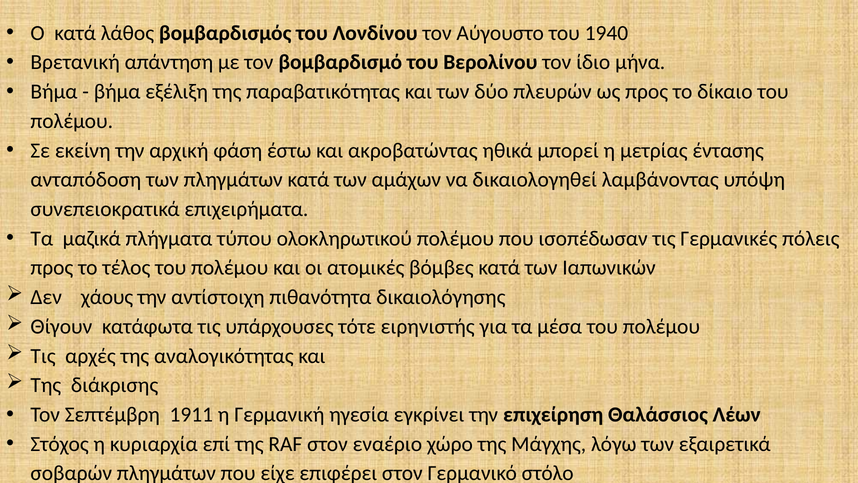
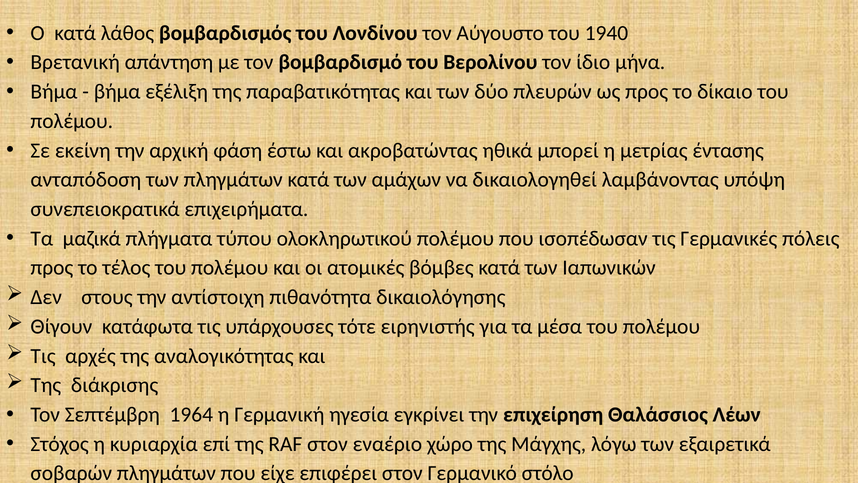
χάους: χάους -> στους (107, 297)
1911: 1911 -> 1964 (191, 414)
